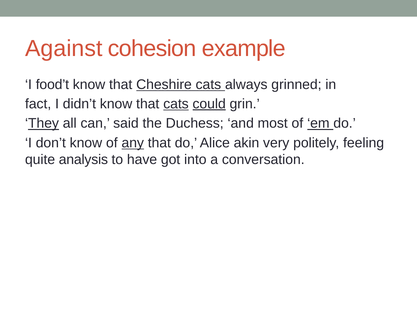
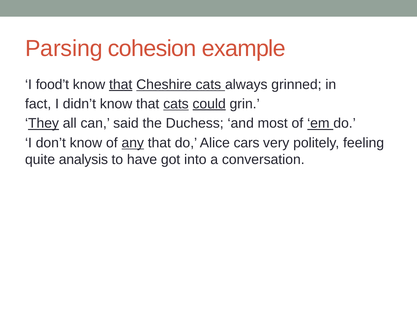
Against: Against -> Parsing (64, 49)
that underline: none -> present (121, 84)
akin: akin -> cars (247, 143)
